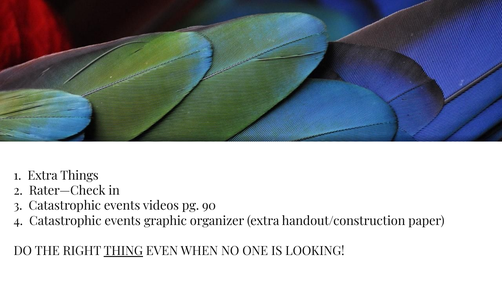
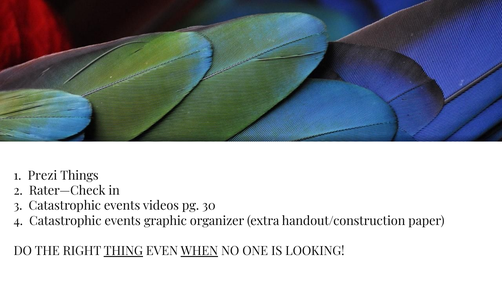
1 Extra: Extra -> Prezi (42, 175)
90: 90 -> 30 (209, 205)
WHEN underline: none -> present (199, 251)
